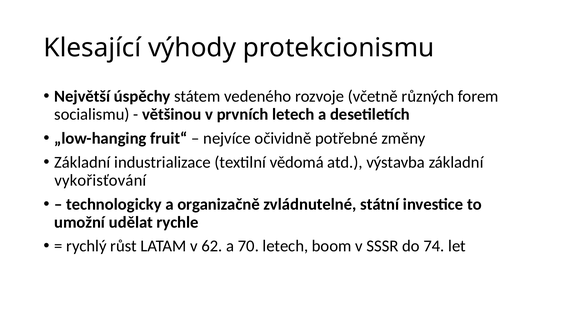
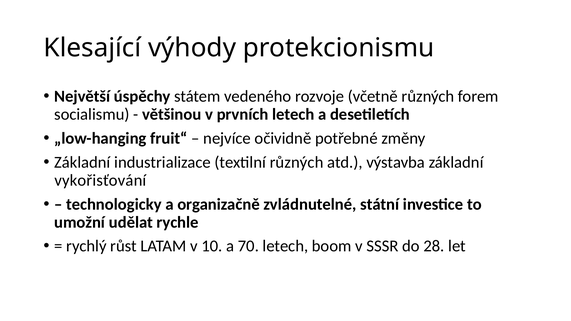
textilní vědomá: vědomá -> různých (297, 162)
62: 62 -> 10 (212, 246)
74: 74 -> 28 (434, 246)
